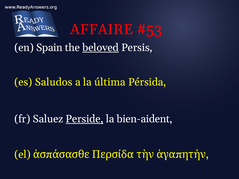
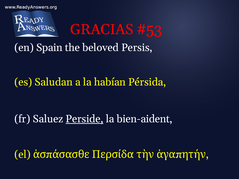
AFFAIRE: AFFAIRE -> GRACIAS (102, 30)
beloved underline: present -> none (101, 48)
Saludos: Saludos -> Saludan (54, 82)
última: última -> habían (110, 82)
